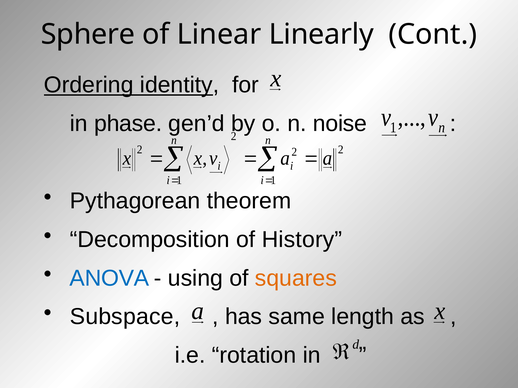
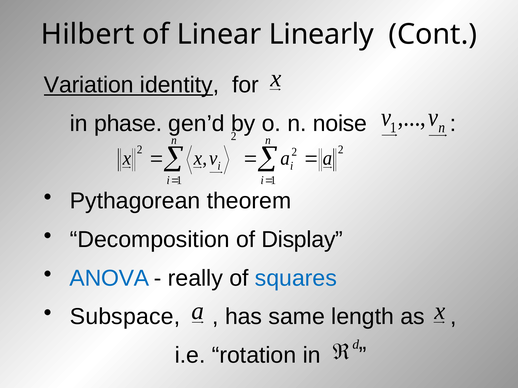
Sphere: Sphere -> Hilbert (88, 34)
Ordering: Ordering -> Variation (89, 85)
History: History -> Display (302, 240)
using: using -> really (195, 278)
squares colour: orange -> blue (296, 278)
